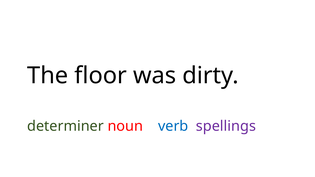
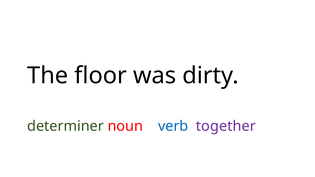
spellings: spellings -> together (226, 126)
